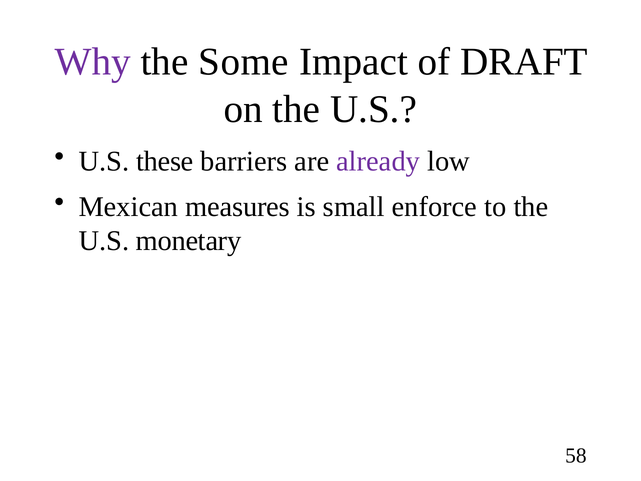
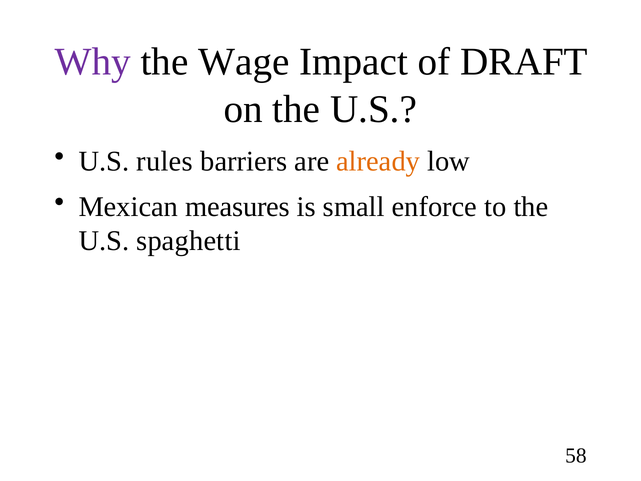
Some: Some -> Wage (244, 62)
these: these -> rules (165, 161)
already colour: purple -> orange (378, 161)
monetary: monetary -> spaghetti (188, 241)
